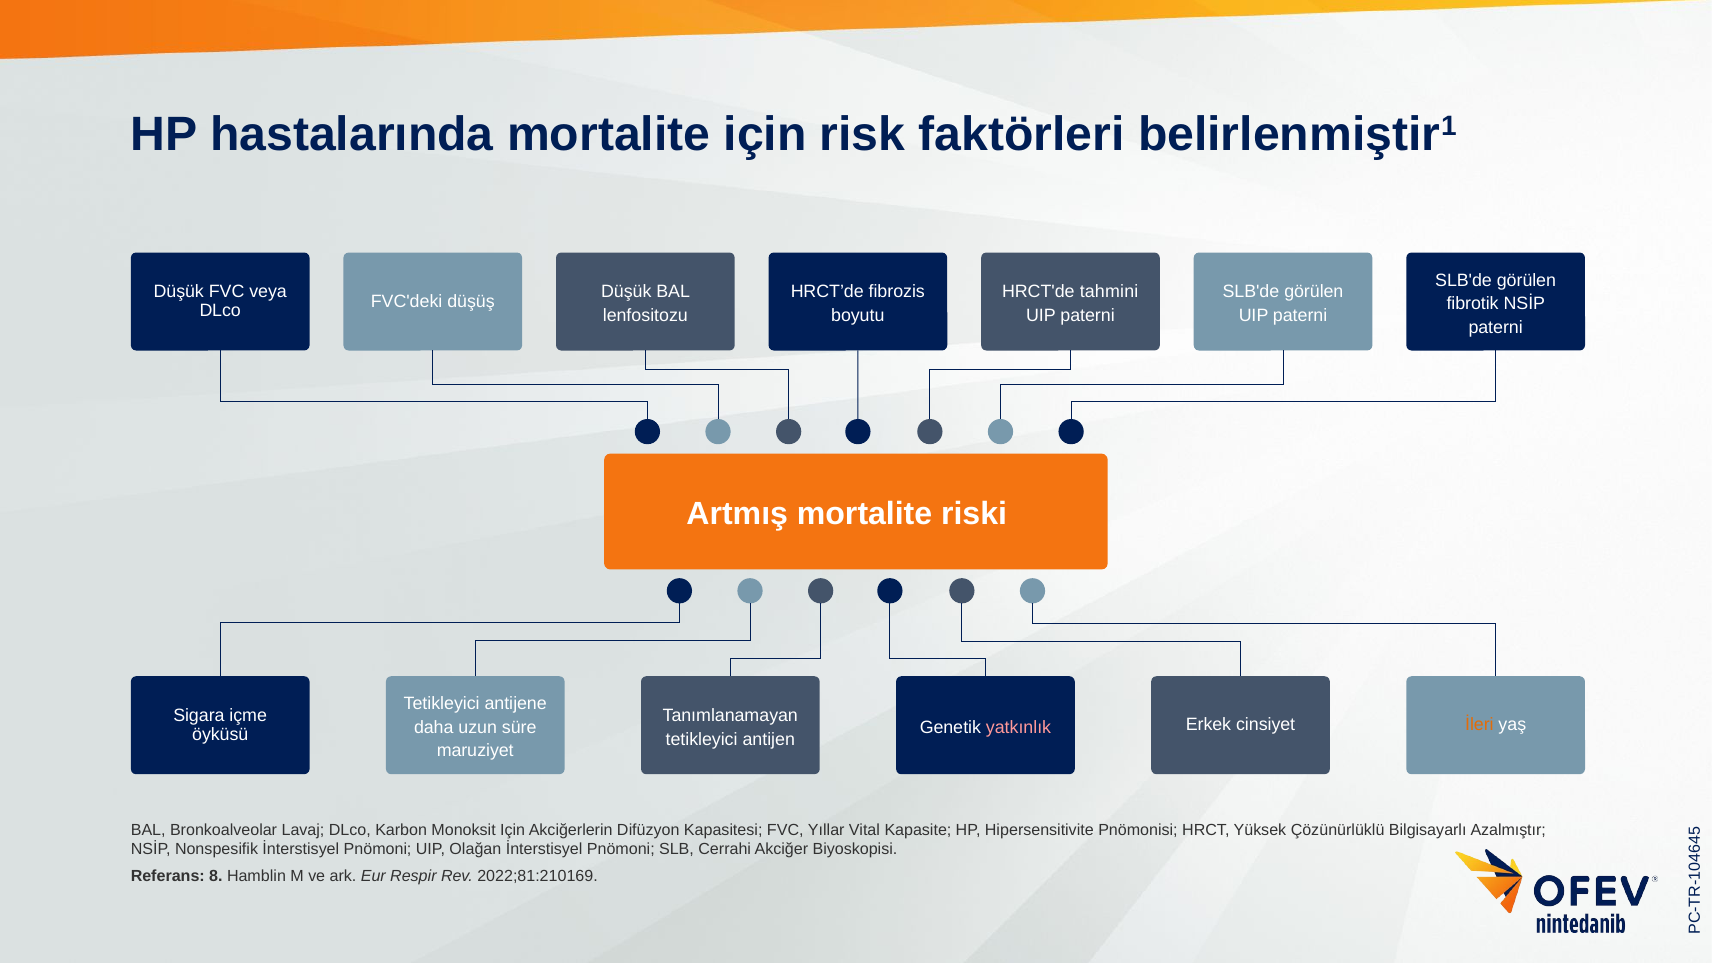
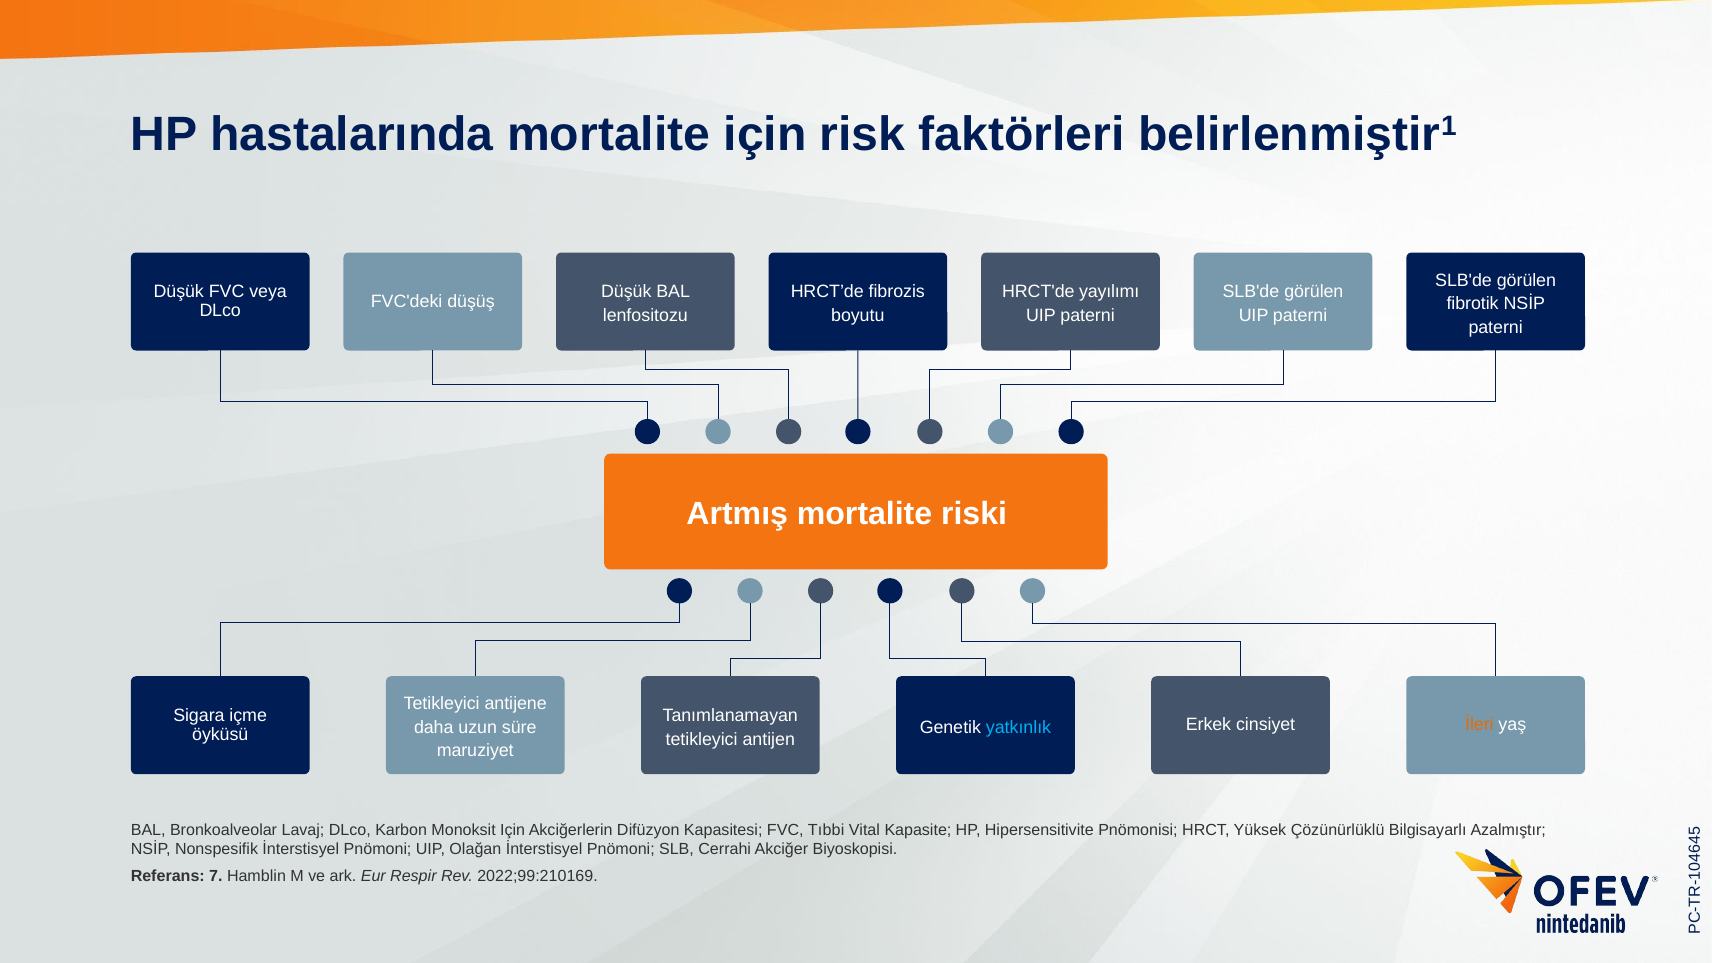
tahmini: tahmini -> yayılımı (1109, 292)
yatkınlık colour: pink -> light blue (1019, 728)
Yıllar: Yıllar -> Tıbbi (826, 830)
8: 8 -> 7 (216, 876)
2022;81:210169: 2022;81:210169 -> 2022;99:210169 (538, 876)
